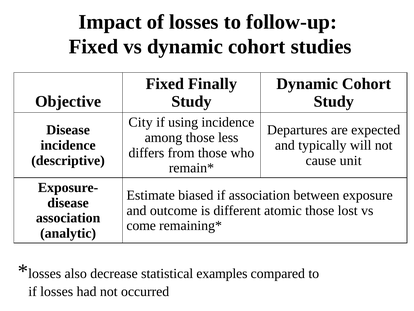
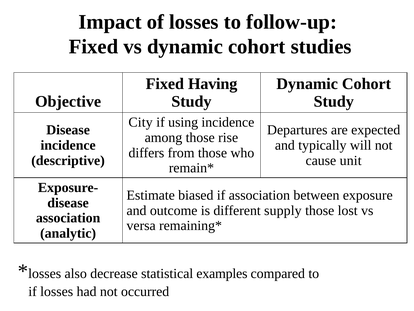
Finally: Finally -> Having (213, 84)
less: less -> rise (228, 137)
atomic: atomic -> supply (283, 210)
come: come -> versa (141, 225)
